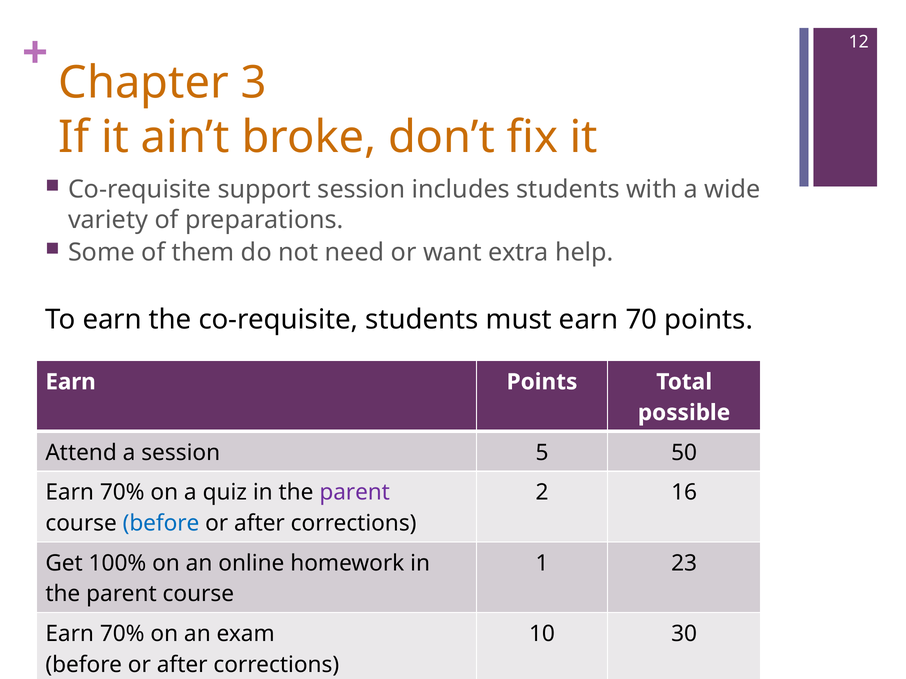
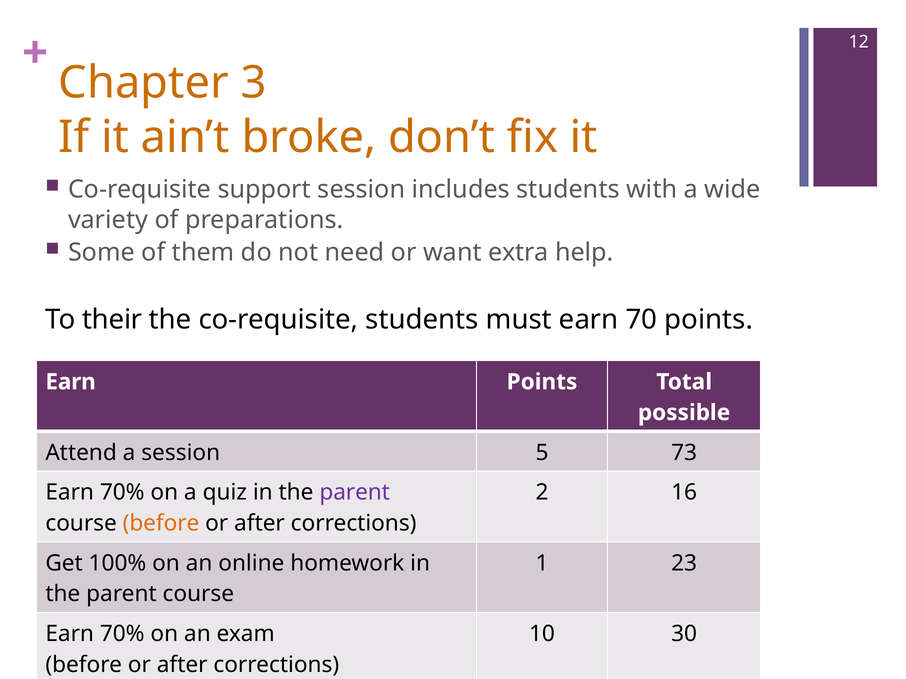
To earn: earn -> their (112, 320)
50: 50 -> 73 (684, 453)
before colour: blue -> orange (161, 524)
